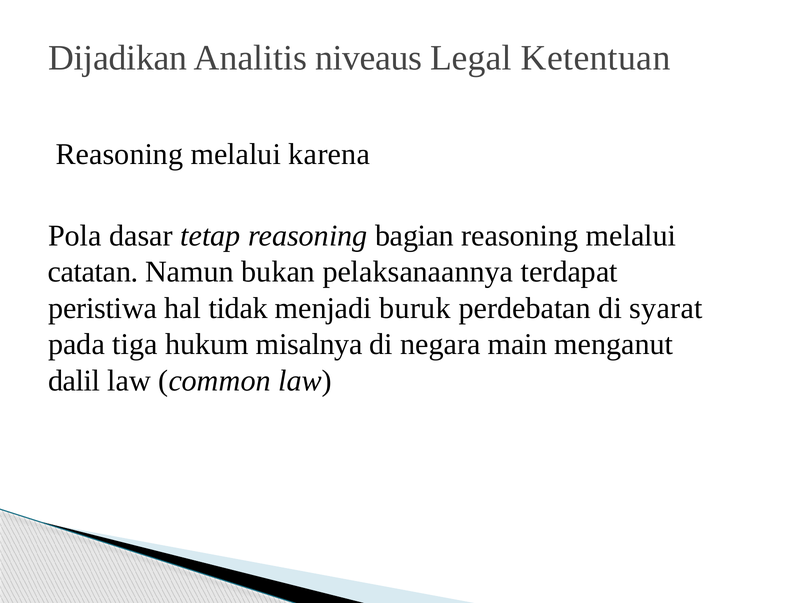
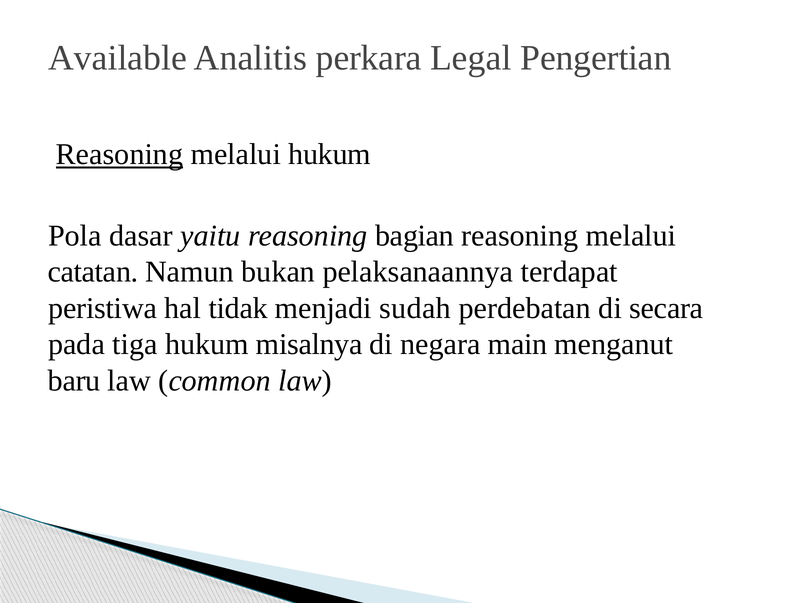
Dijadikan: Dijadikan -> Available (118, 58)
niveaus: niveaus -> perkara (369, 58)
Ketentuan: Ketentuan -> Pengertian (596, 58)
Reasoning underline: none -> present (119, 154)
melalui karena: karena -> hukum (330, 154)
tetap: tetap -> yaitu (210, 236)
buruk: buruk -> sudah (415, 308)
syarat: syarat -> secara (666, 308)
dalil: dalil -> baru (74, 381)
